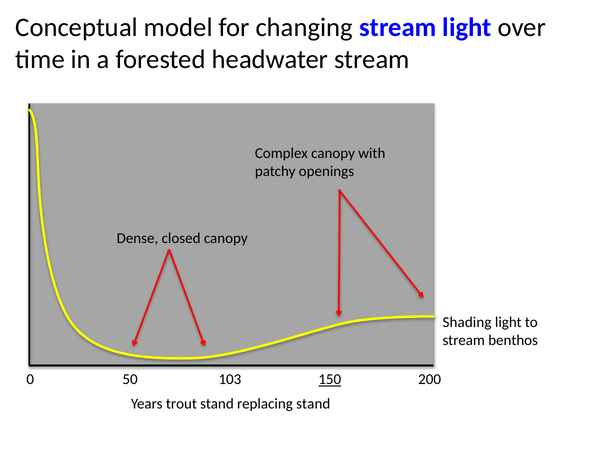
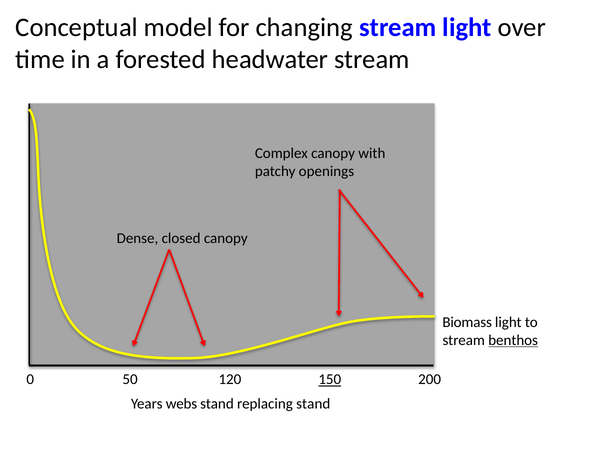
Shading: Shading -> Biomass (467, 322)
benthos underline: none -> present (513, 340)
103: 103 -> 120 (230, 379)
trout: trout -> webs (181, 404)
